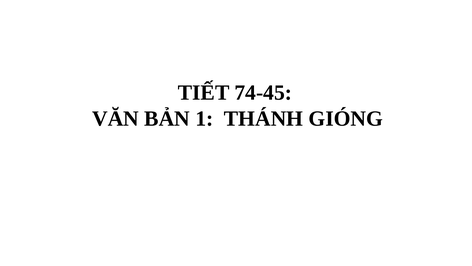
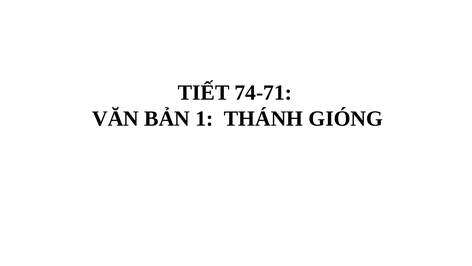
74-45: 74-45 -> 74-71 (263, 92)
